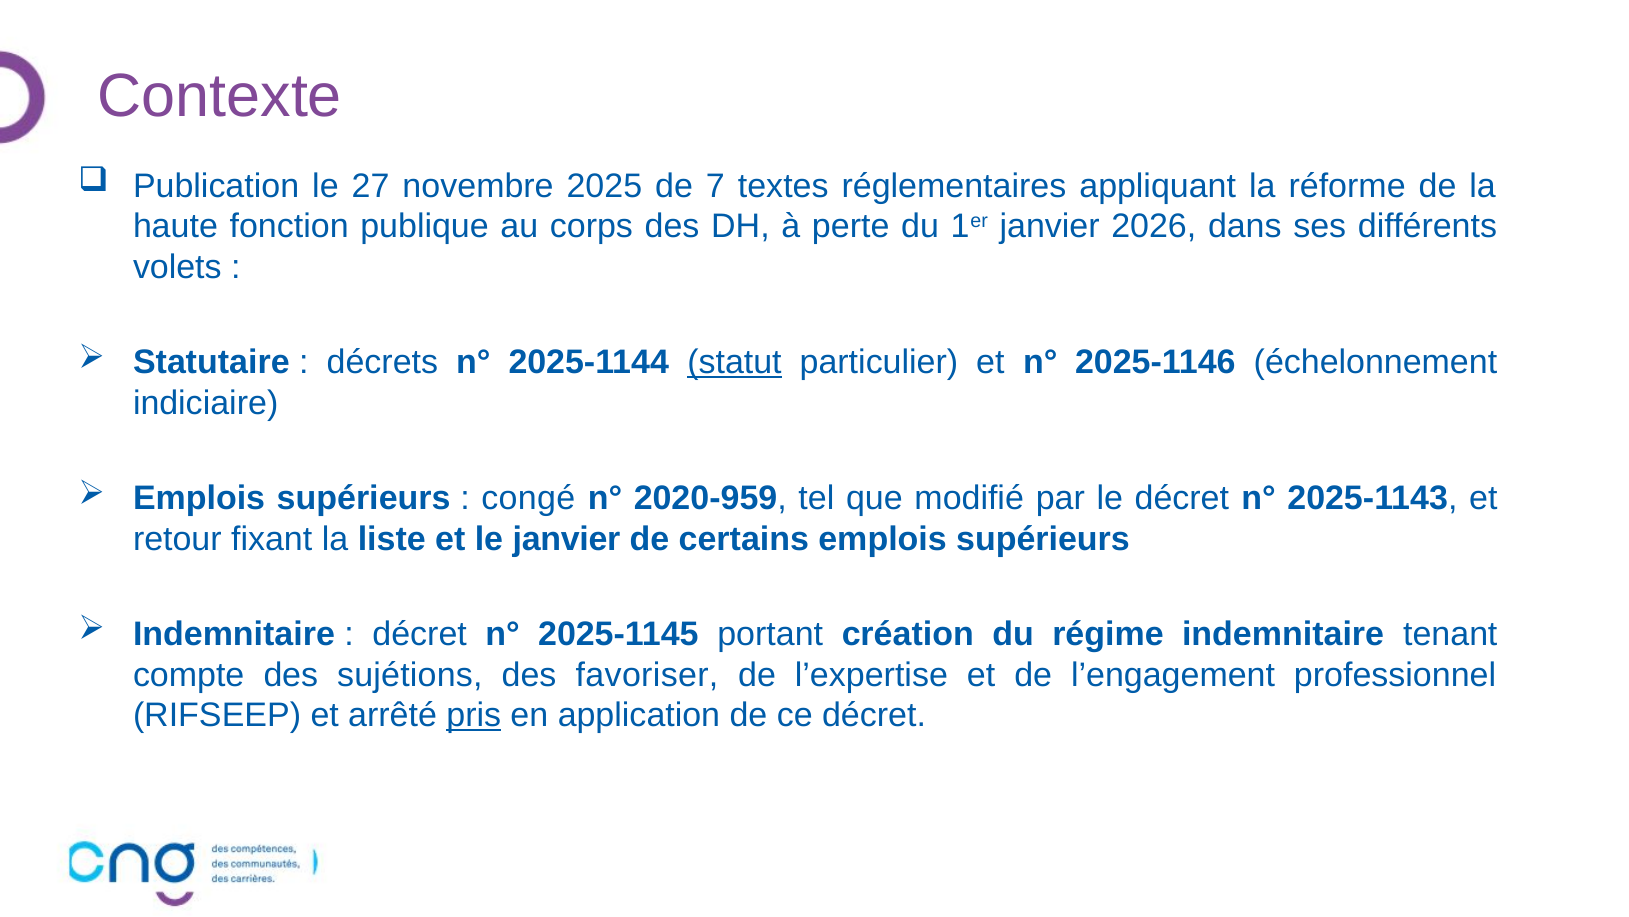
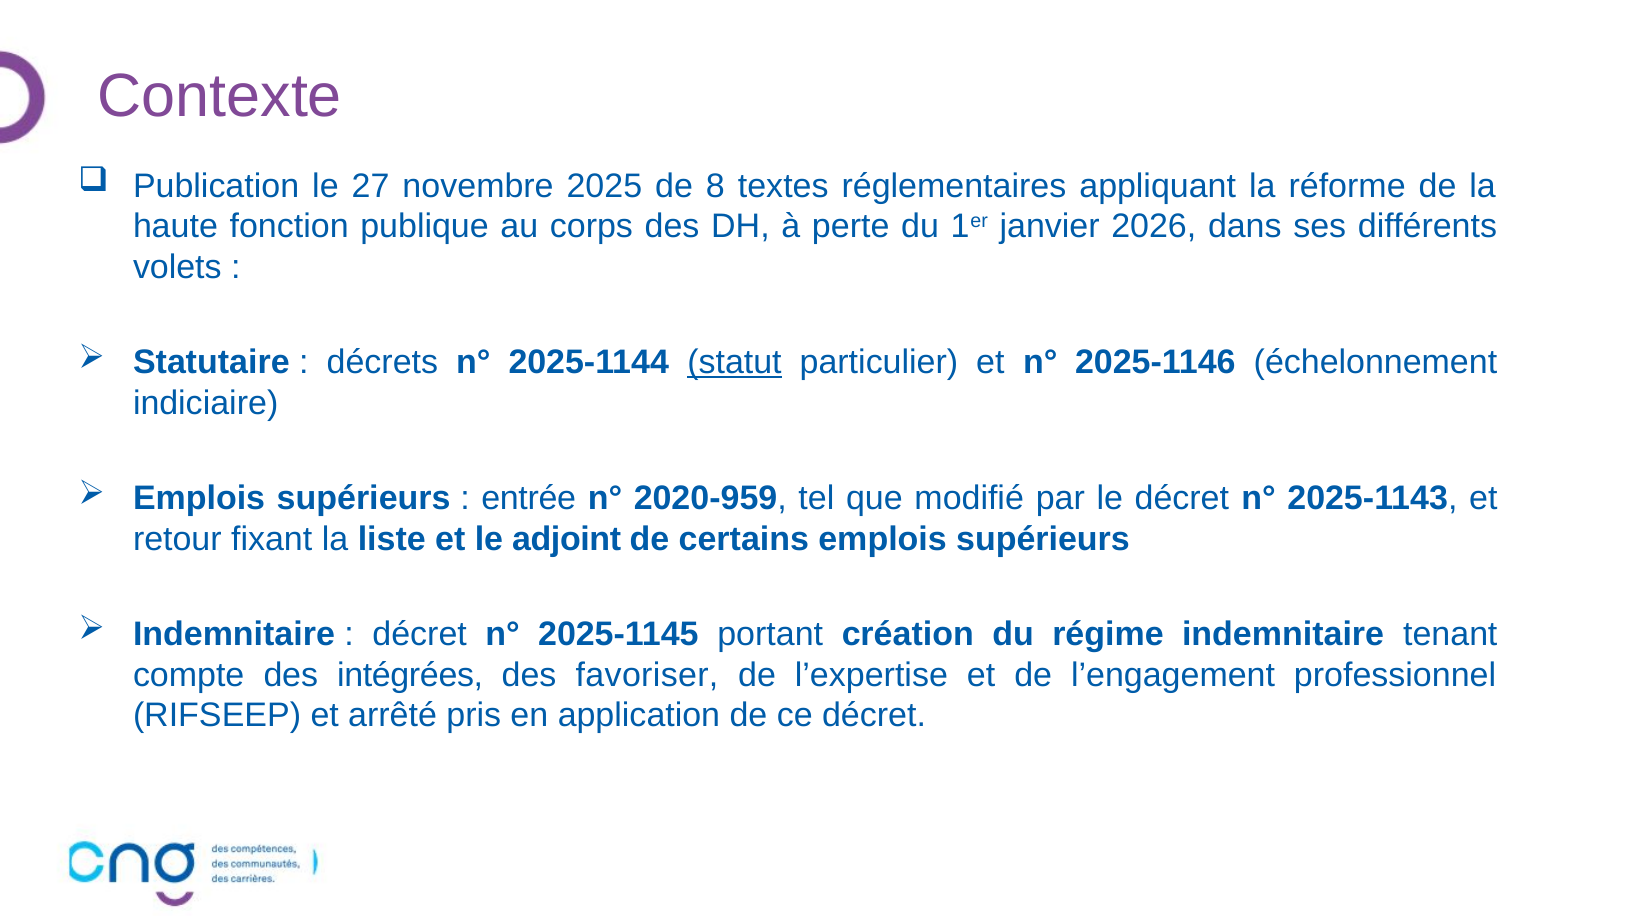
7: 7 -> 8 (715, 186)
congé: congé -> entrée (529, 498)
le janvier: janvier -> adjoint (567, 539)
sujétions: sujétions -> intégrées (410, 675)
pris underline: present -> none (474, 715)
